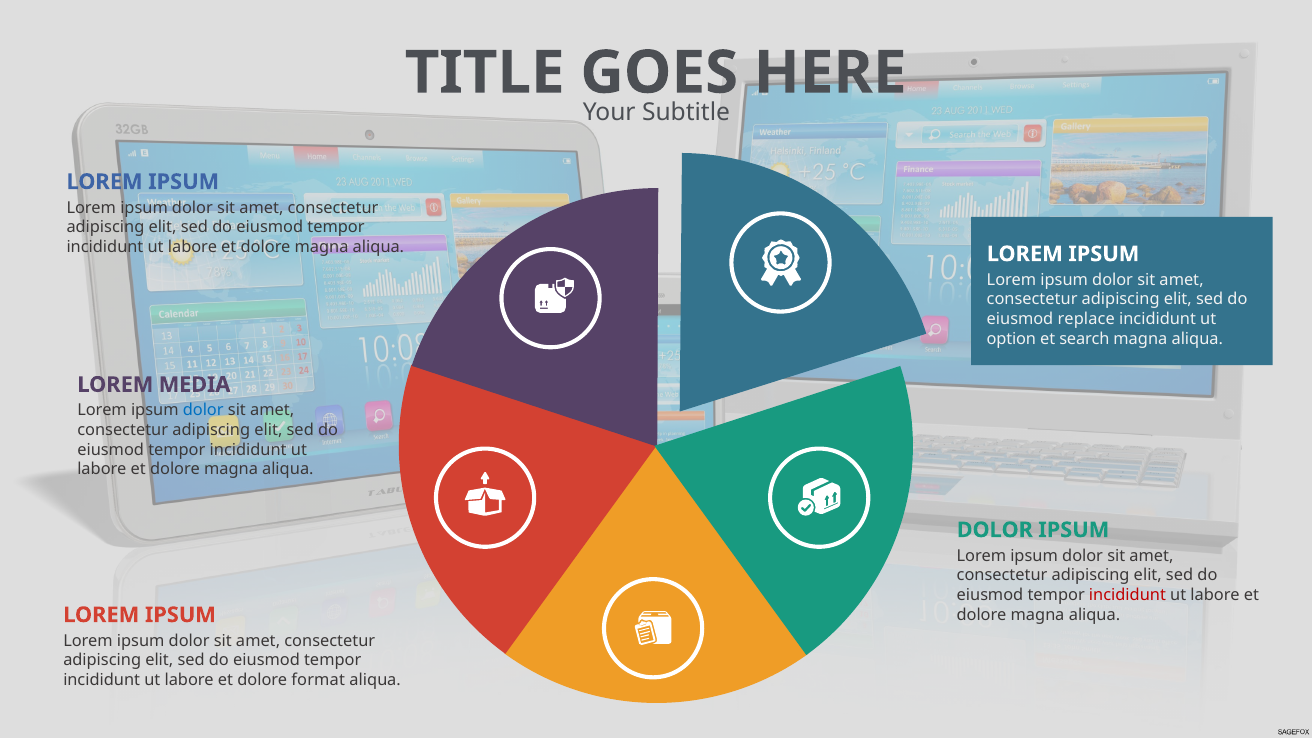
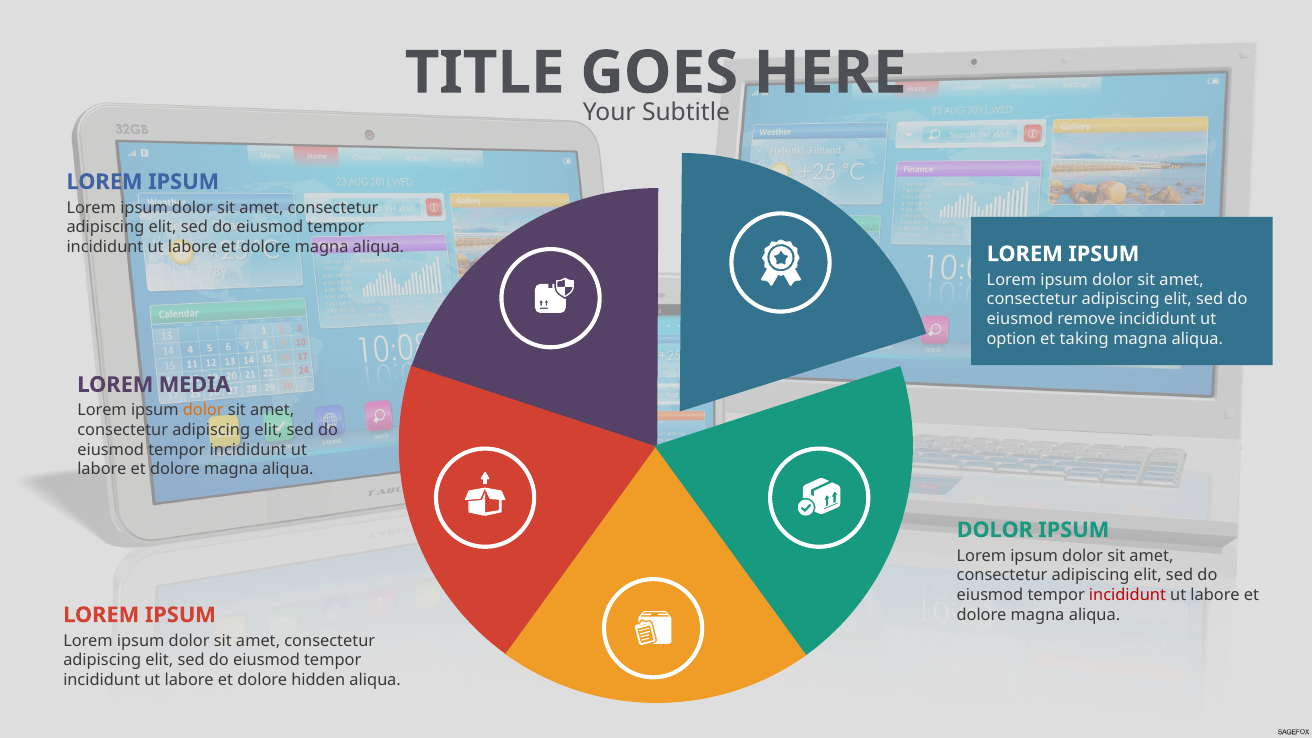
replace: replace -> remove (1086, 319)
search: search -> taking (1084, 339)
dolor colour: blue -> orange (203, 411)
format: format -> hidden (318, 680)
